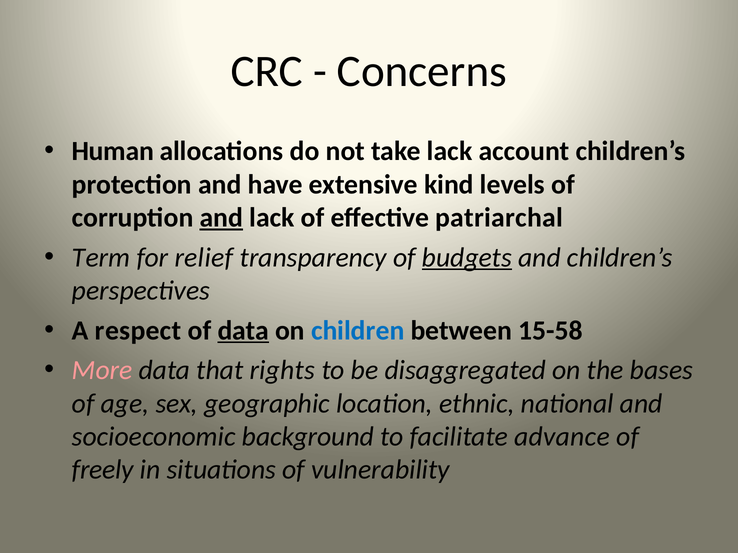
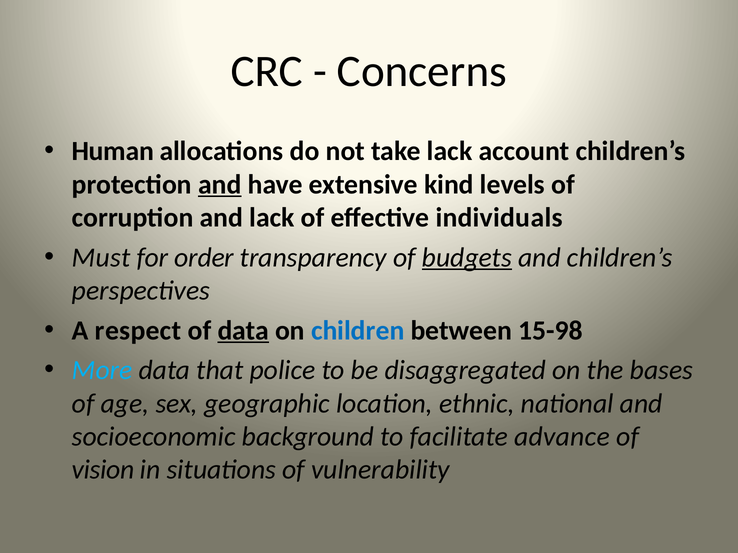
and underline: none -> present (220, 185)
and underline: present -> none (221, 218)
patriarchal: patriarchal -> individuals (499, 218)
Term: Term -> Must (101, 258)
relief: relief -> order (204, 258)
15-58: 15-58 -> 15-98 (550, 331)
More colour: pink -> light blue (102, 371)
rights: rights -> police (282, 371)
freely: freely -> vision (103, 470)
